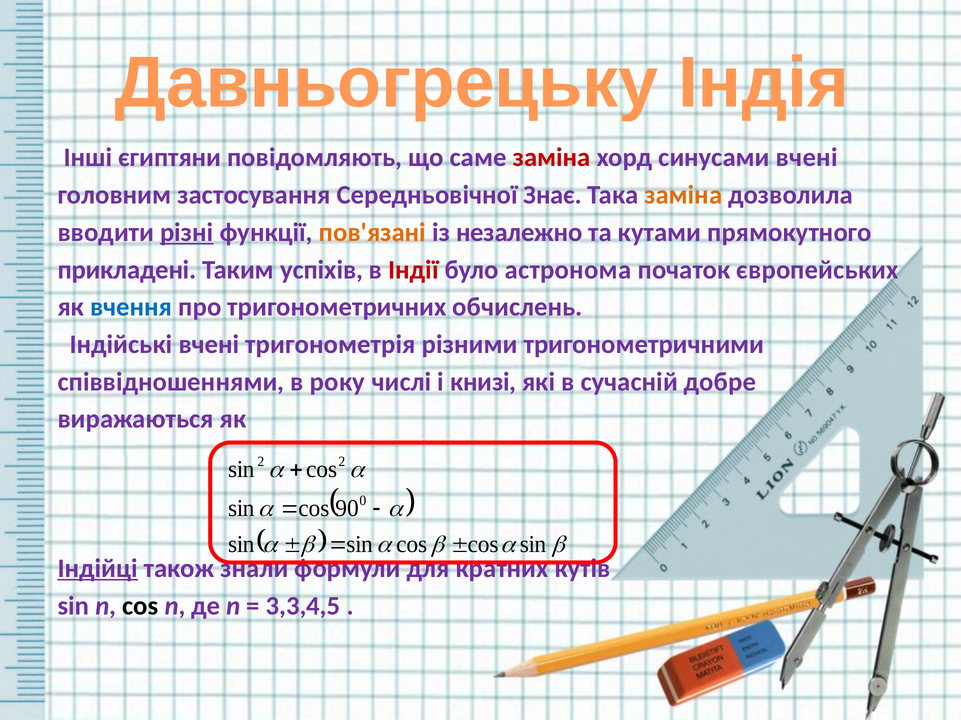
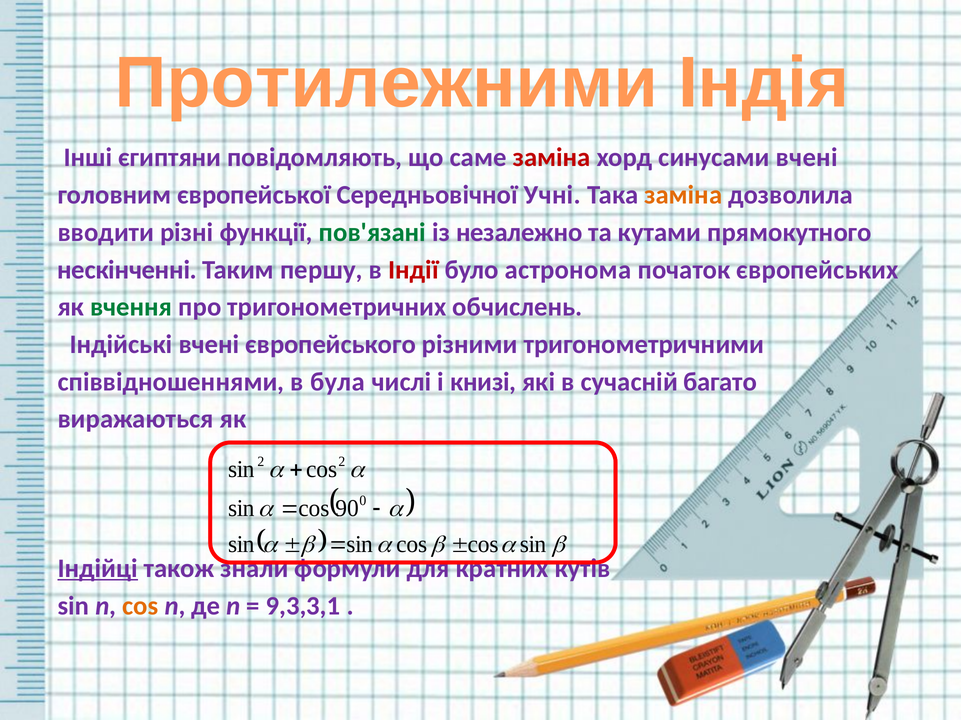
Давньогрецьку: Давньогрецьку -> Протилежними (386, 83)
застосування: застосування -> європейської (254, 195)
Знає: Знає -> Учні (552, 195)
різні underline: present -> none (187, 233)
пов'язані colour: orange -> green (372, 233)
прикладені: прикладені -> нескінченні (127, 270)
успіхів: успіхів -> першу (321, 270)
вчення colour: blue -> green (131, 307)
тригонометрія: тригонометрія -> європейського (331, 345)
року: року -> була (337, 382)
добре: добре -> багато (720, 382)
cos colour: black -> orange (140, 606)
3,3,4,5: 3,3,4,5 -> 9,3,3,1 (303, 606)
